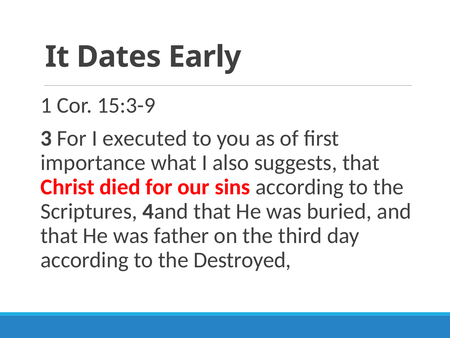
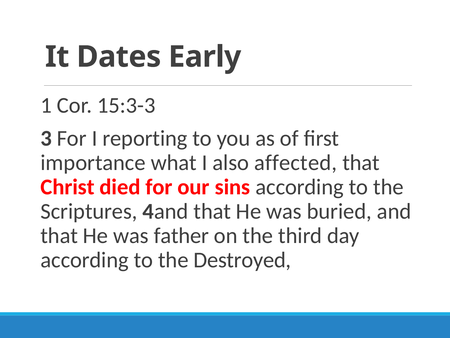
15:3-9: 15:3-9 -> 15:3-3 (126, 105)
executed: executed -> reporting (145, 138)
suggests: suggests -> affected (296, 162)
